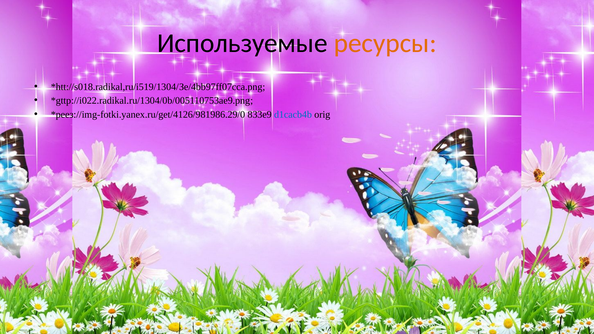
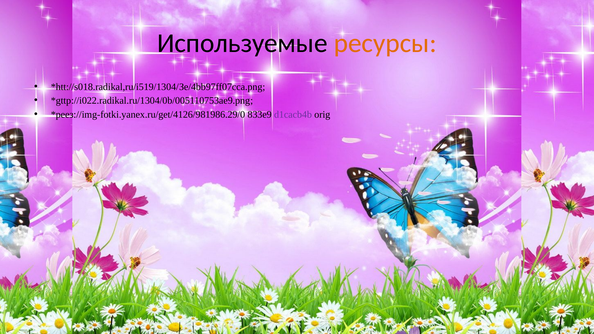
d1cacb4b colour: blue -> purple (293, 115)
